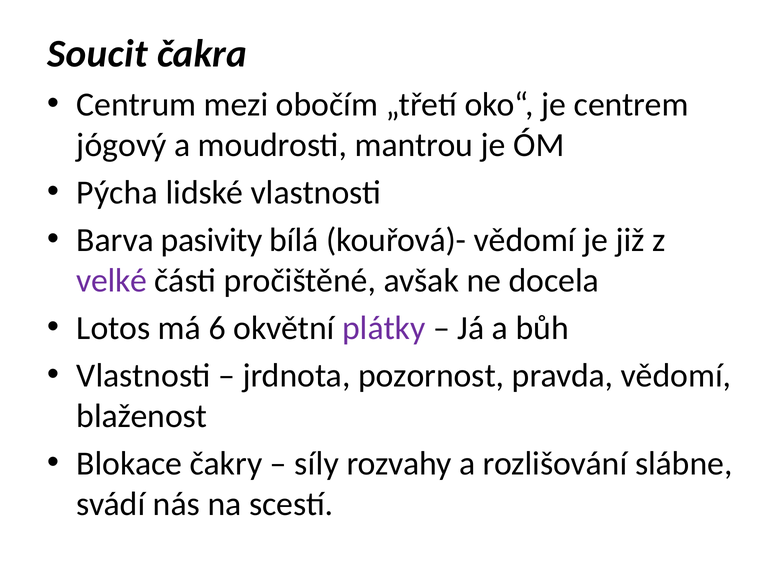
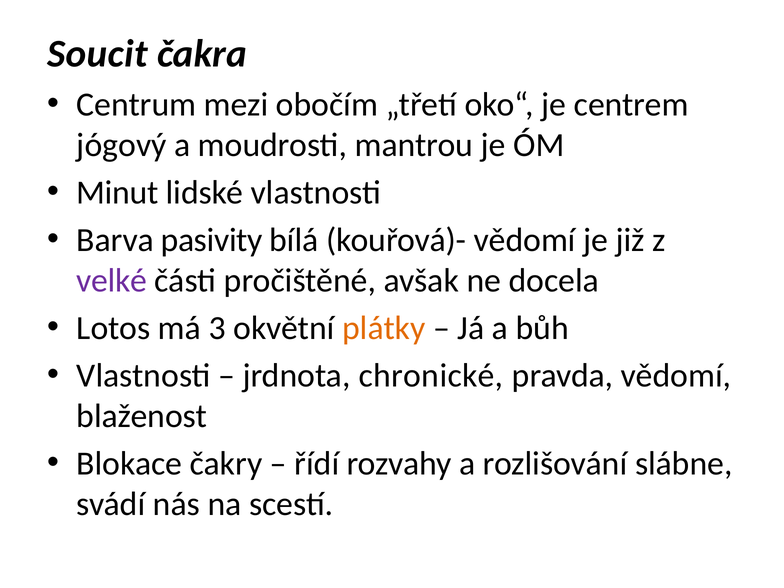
Pýcha: Pýcha -> Minut (117, 192)
6: 6 -> 3 (217, 328)
plátky colour: purple -> orange (384, 328)
pozornost: pozornost -> chronické (431, 376)
síly: síly -> řídí (317, 464)
